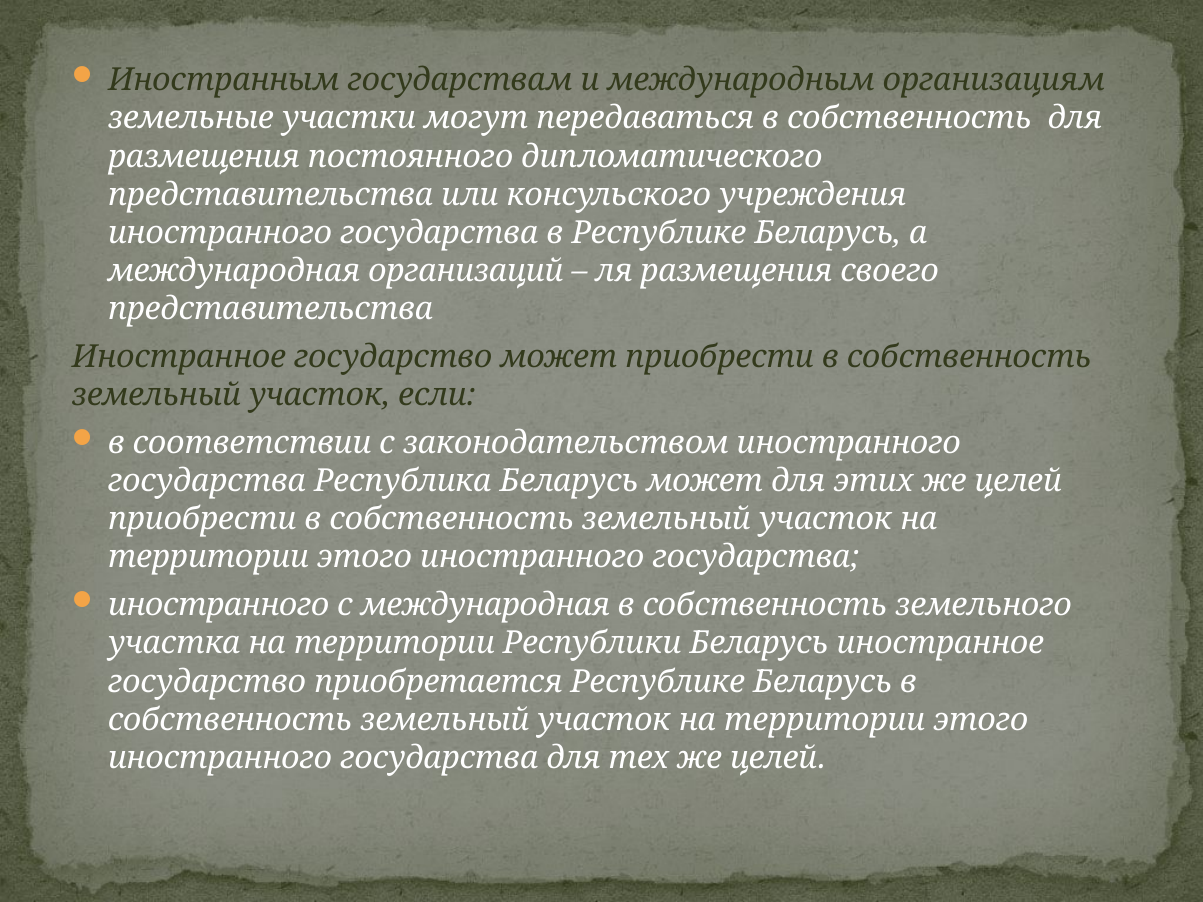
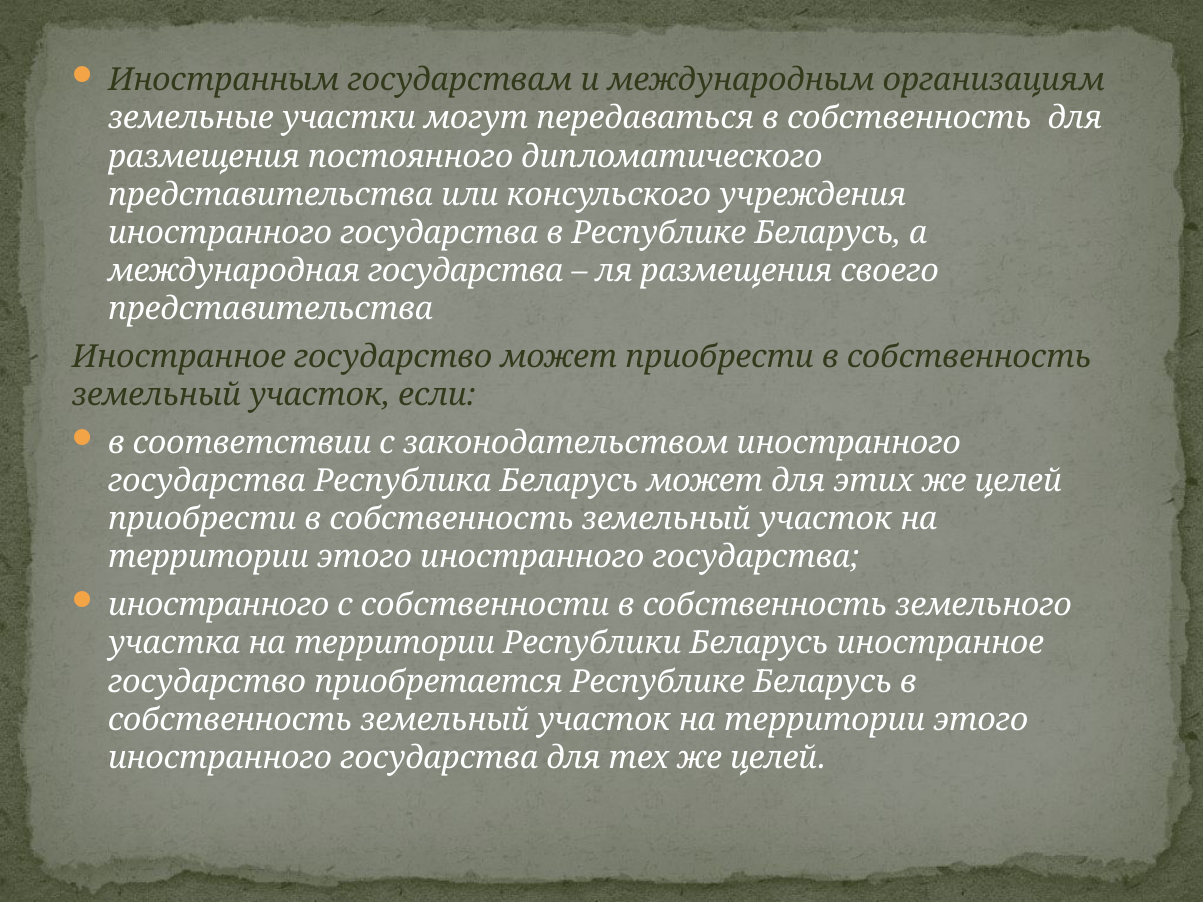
международная организаций: организаций -> государства (466, 271)
с международная: международная -> собственности (485, 606)
